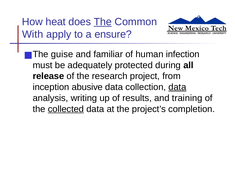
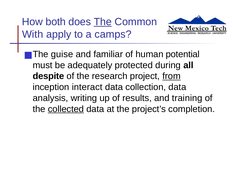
heat: heat -> both (56, 22)
ensure: ensure -> camps (113, 34)
infection: infection -> potential (183, 54)
release: release -> despite (48, 76)
from underline: none -> present (171, 76)
abusive: abusive -> interact (87, 87)
data underline: present -> none (177, 87)
